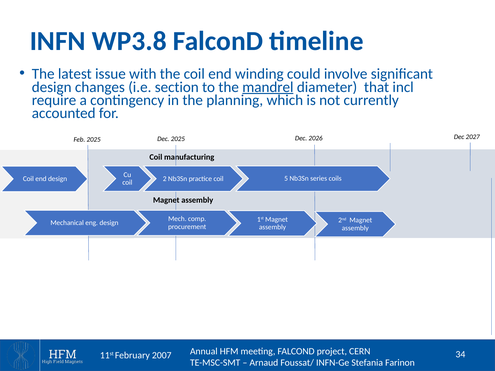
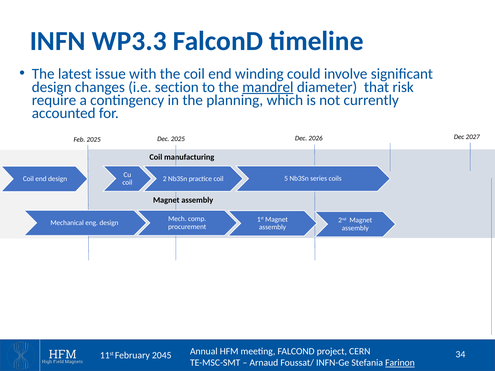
WP3.8: WP3.8 -> WP3.3 (129, 41)
incl: incl -> risk (403, 87)
2007: 2007 -> 2045 (162, 355)
Farinon underline: none -> present (400, 363)
